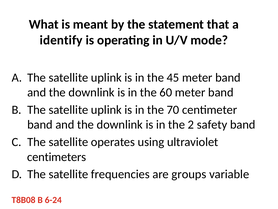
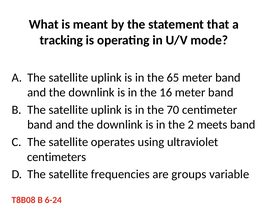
identify: identify -> tracking (61, 40)
45: 45 -> 65 (173, 77)
60: 60 -> 16 (166, 92)
safety: safety -> meets (212, 124)
